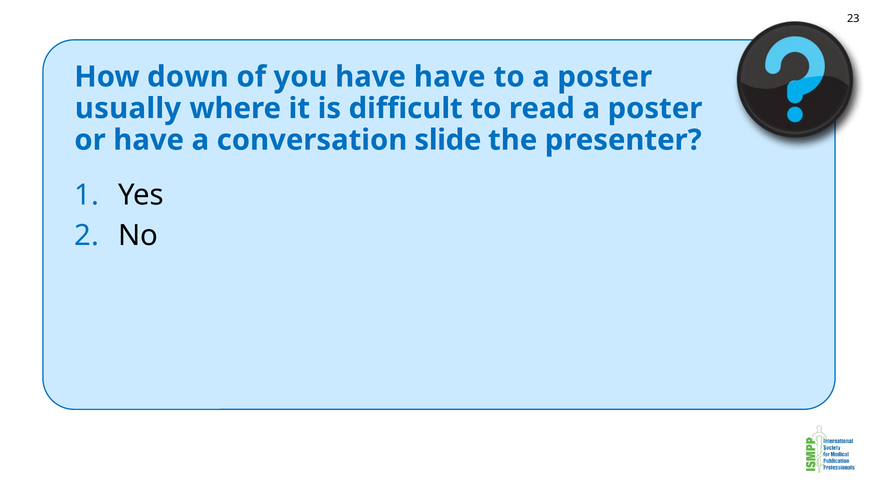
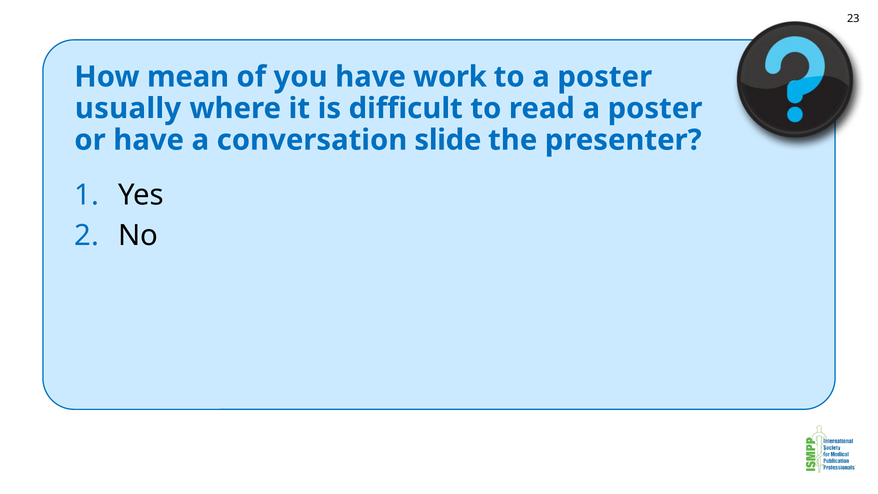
down: down -> mean (188, 77)
have have: have -> work (450, 77)
